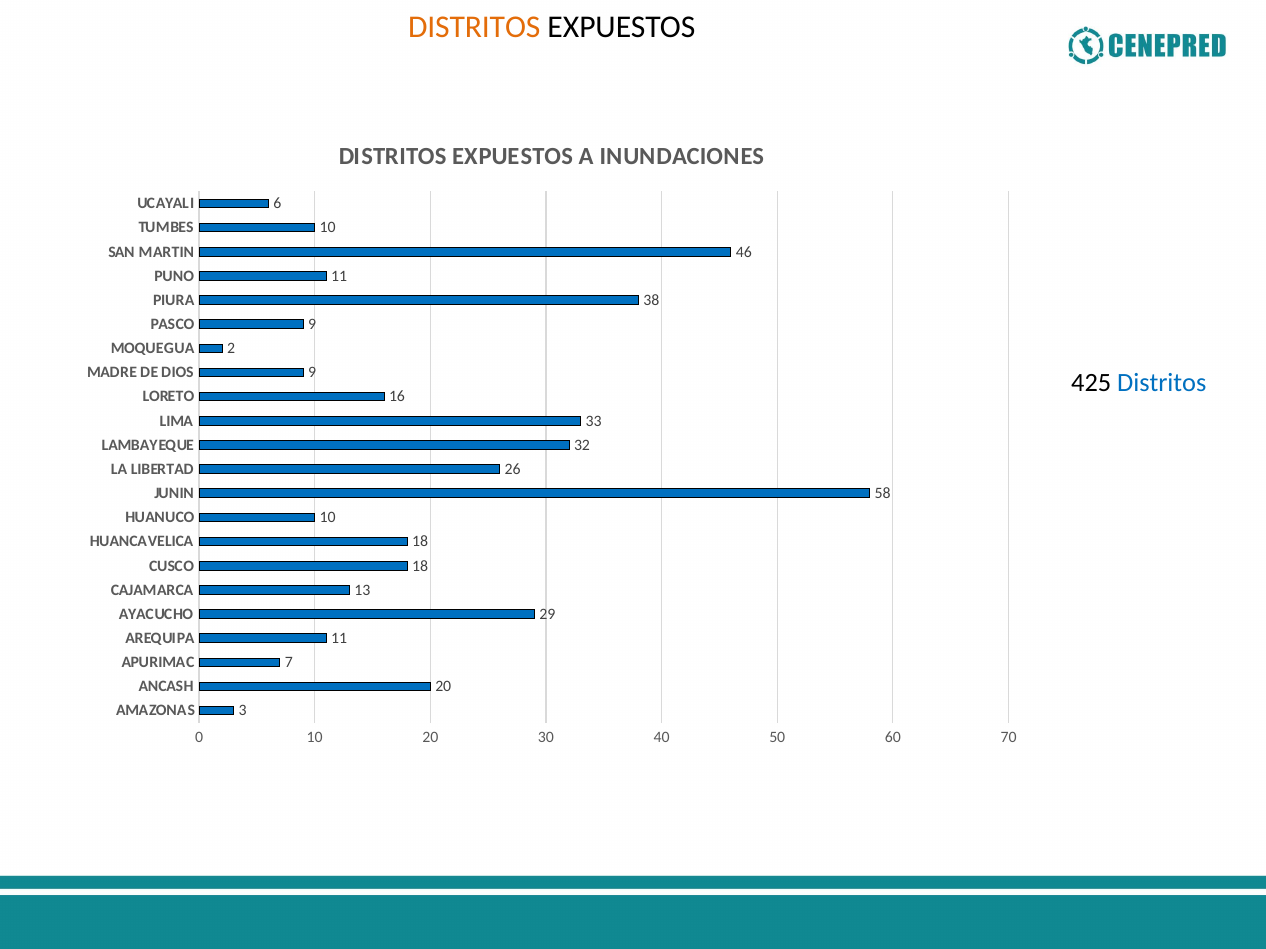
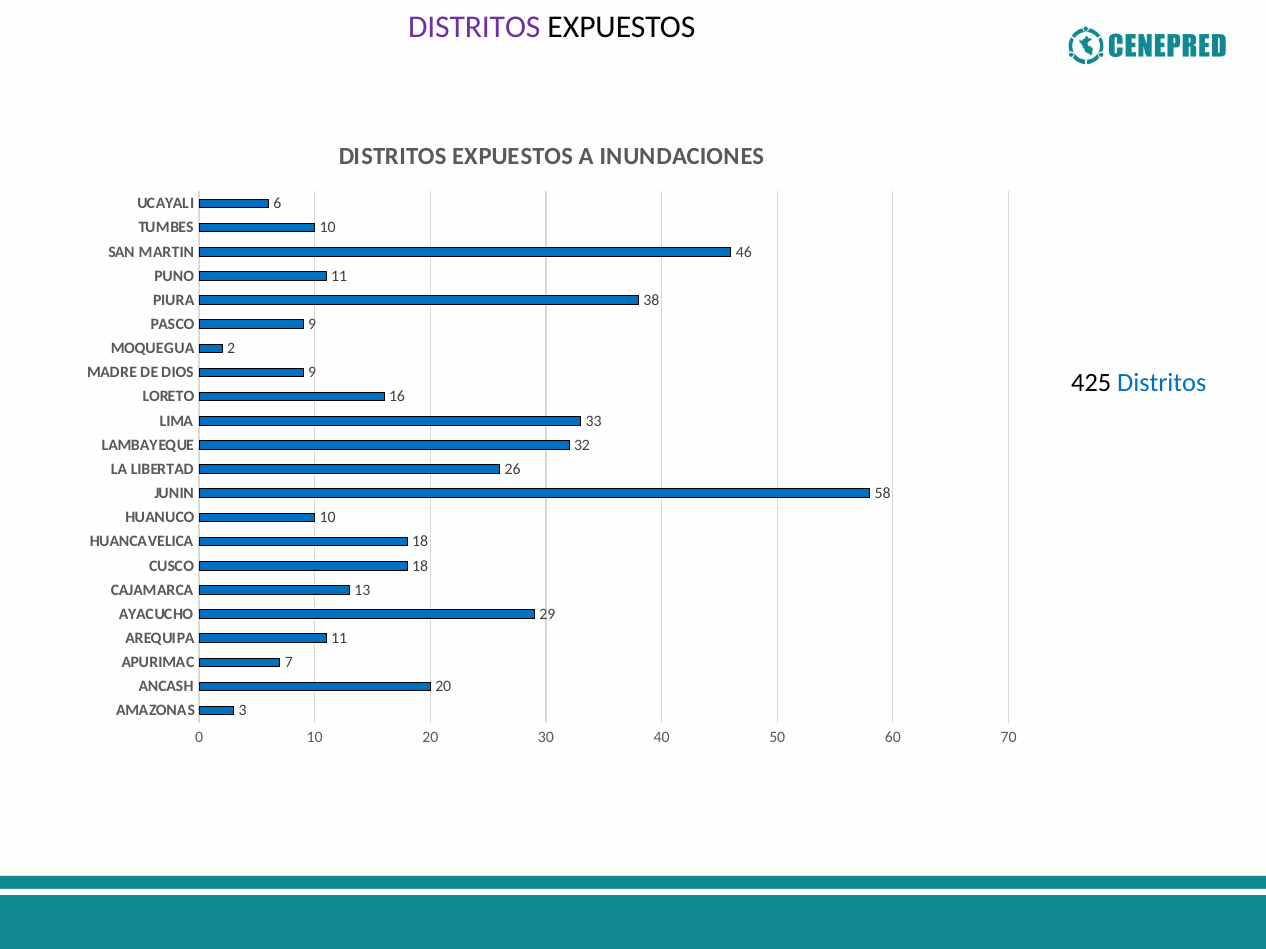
DISTRITOS colour: orange -> purple (474, 27)
